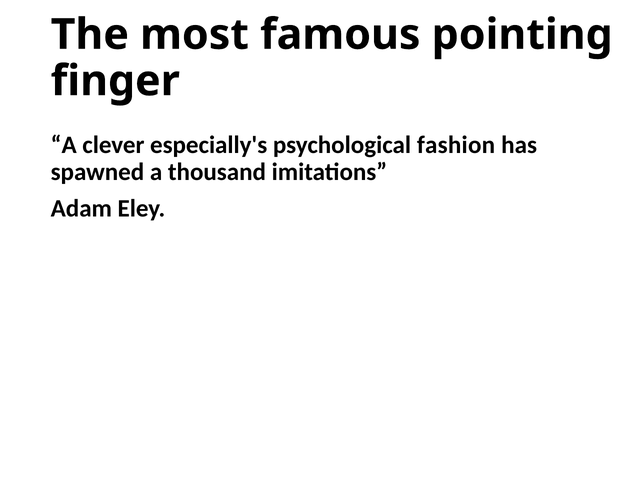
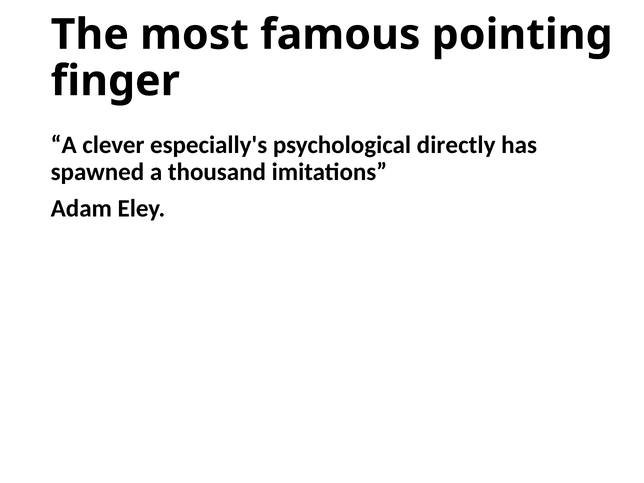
fashion: fashion -> directly (456, 145)
